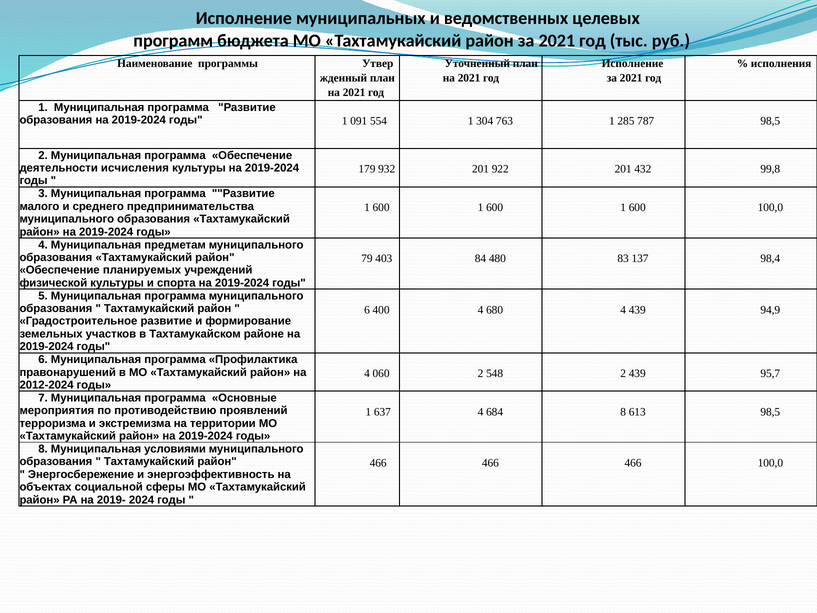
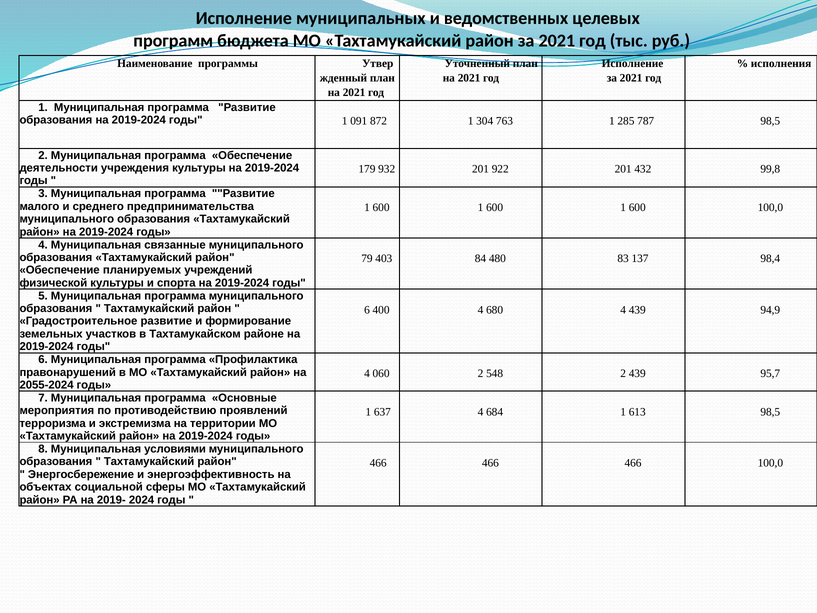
554: 554 -> 872 (379, 121)
исчисления: исчисления -> учреждения (135, 168)
предметам: предметам -> связанные (175, 245)
2012-2024: 2012-2024 -> 2055-2024 (47, 385)
684 8: 8 -> 1 (623, 412)
